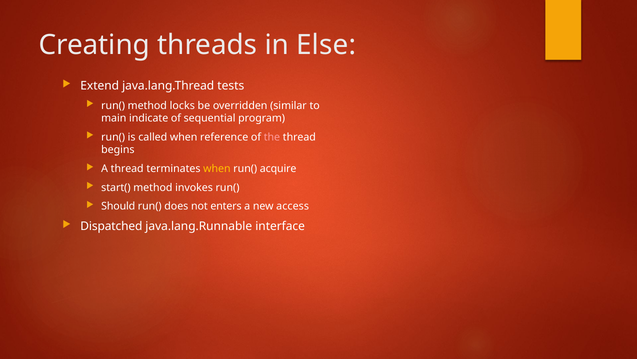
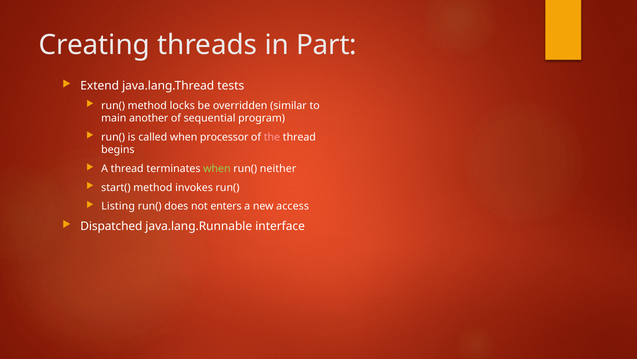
Else: Else -> Part (327, 45)
indicate: indicate -> another (149, 118)
reference: reference -> processor (224, 137)
when colour: yellow -> light green (217, 168)
acquire: acquire -> neither (278, 168)
Should: Should -> Listing (118, 206)
